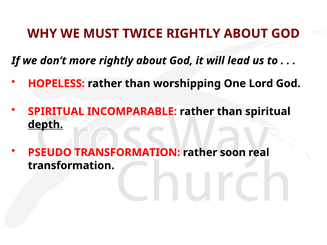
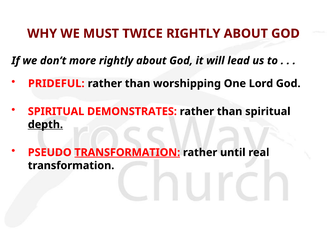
HOPELESS: HOPELESS -> PRIDEFUL (56, 84)
INCOMPARABLE: INCOMPARABLE -> DEMONSTRATES (132, 112)
TRANSFORMATION underline: none -> present (127, 153)
soon: soon -> until (233, 153)
